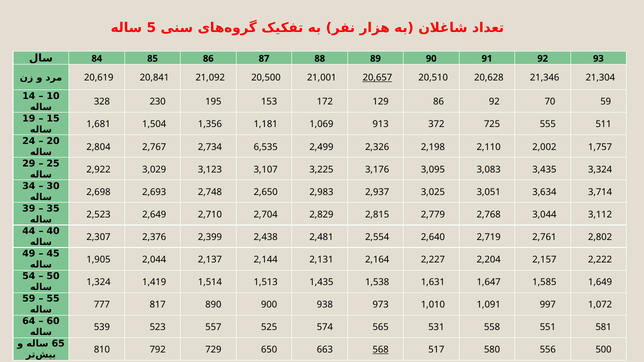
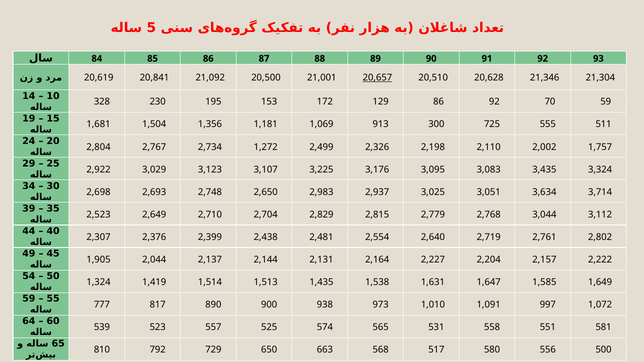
372: 372 -> 300 (436, 124)
6,535: 6,535 -> 1,272 (266, 147)
568 underline: present -> none (381, 350)
